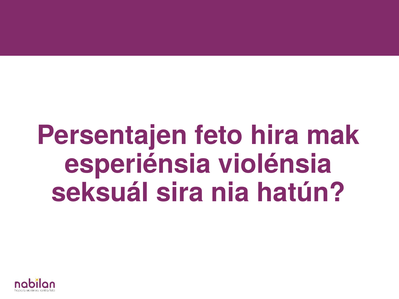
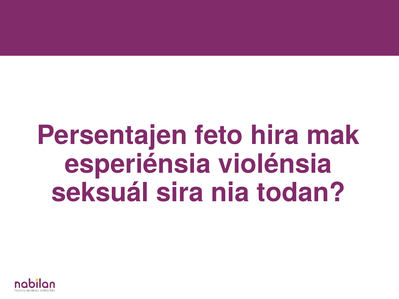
hatún: hatún -> todan (301, 193)
